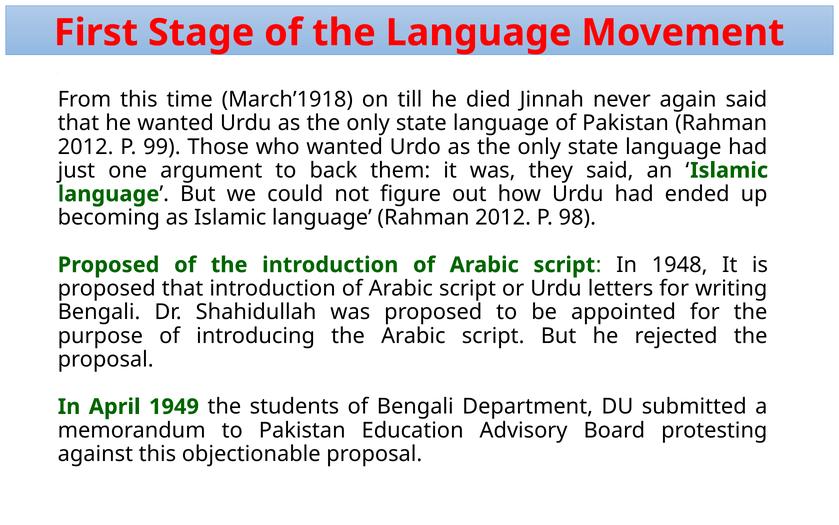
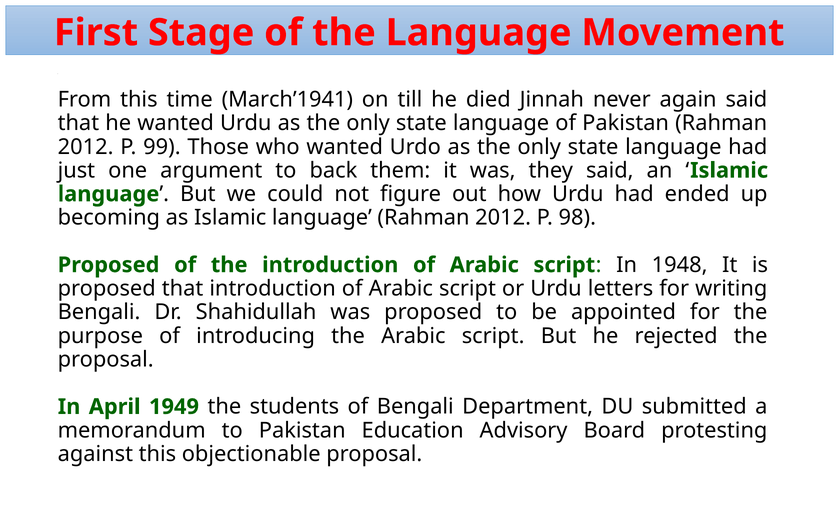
March’1918: March’1918 -> March’1941 (287, 99)
